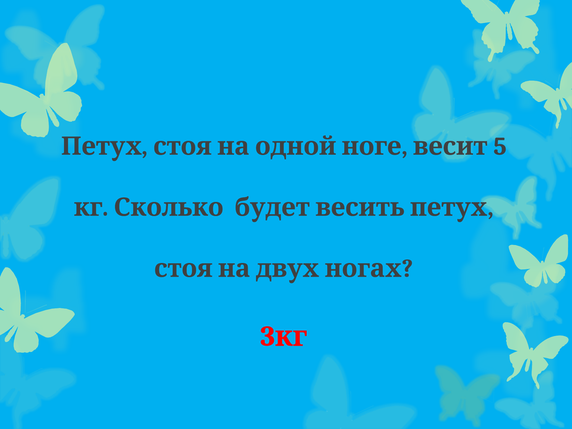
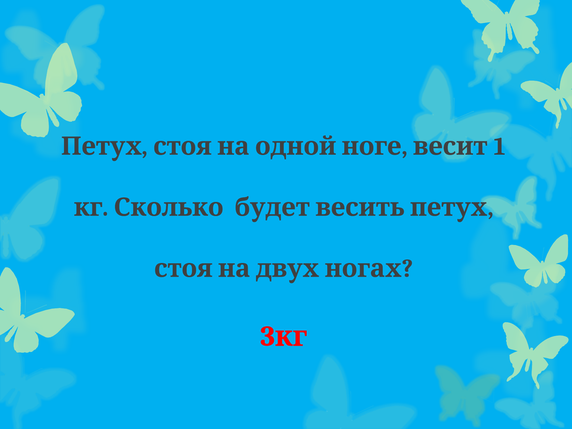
5: 5 -> 1 (500, 146)
